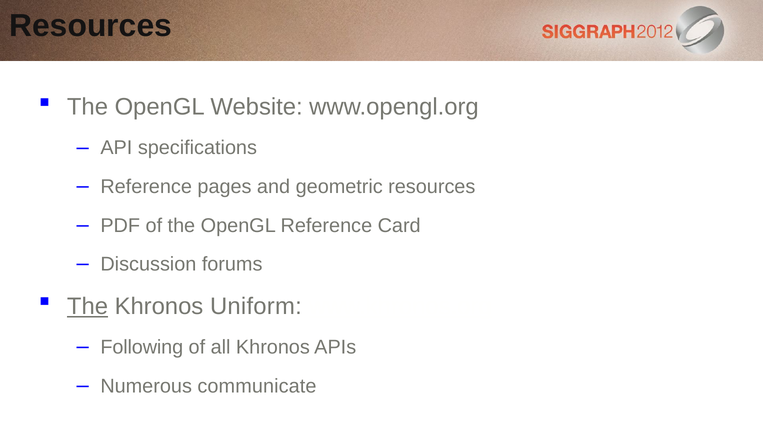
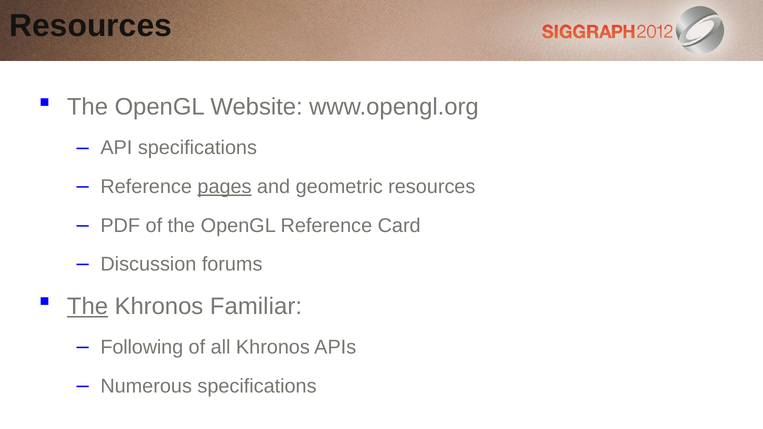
pages underline: none -> present (224, 187)
Uniform: Uniform -> Familiar (256, 306)
Numerous communicate: communicate -> specifications (257, 386)
